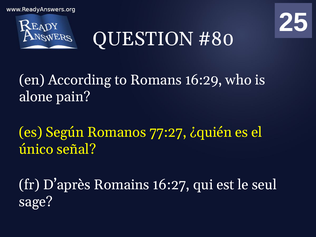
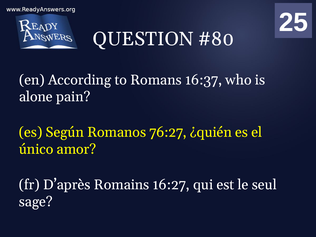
16:29: 16:29 -> 16:37 (204, 80)
77:27: 77:27 -> 76:27 (168, 132)
señal: señal -> amor (76, 149)
